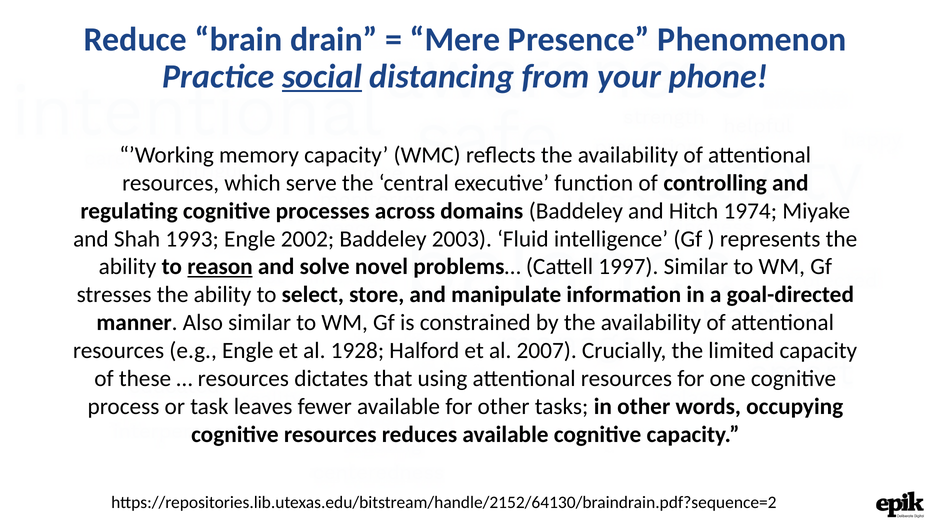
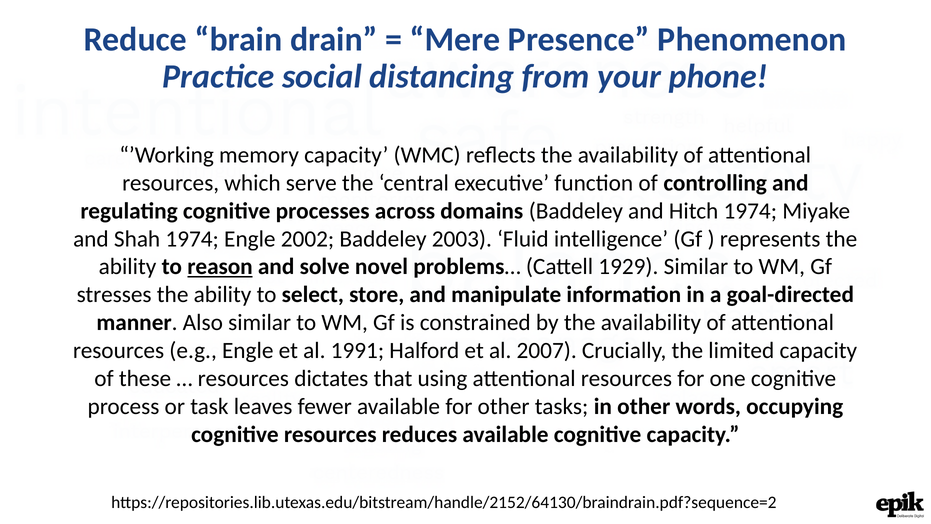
social underline: present -> none (322, 76)
Shah 1993: 1993 -> 1974 (192, 239)
1997: 1997 -> 1929 (628, 267)
1928: 1928 -> 1991 (357, 350)
